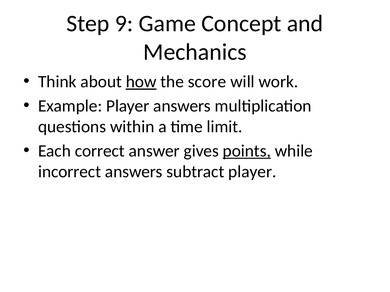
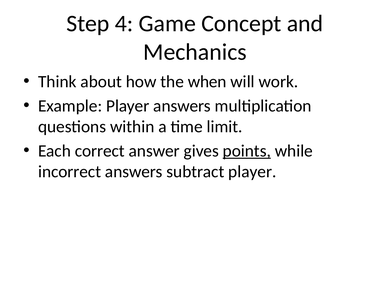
9: 9 -> 4 (124, 23)
how underline: present -> none (141, 82)
score: score -> when (207, 82)
